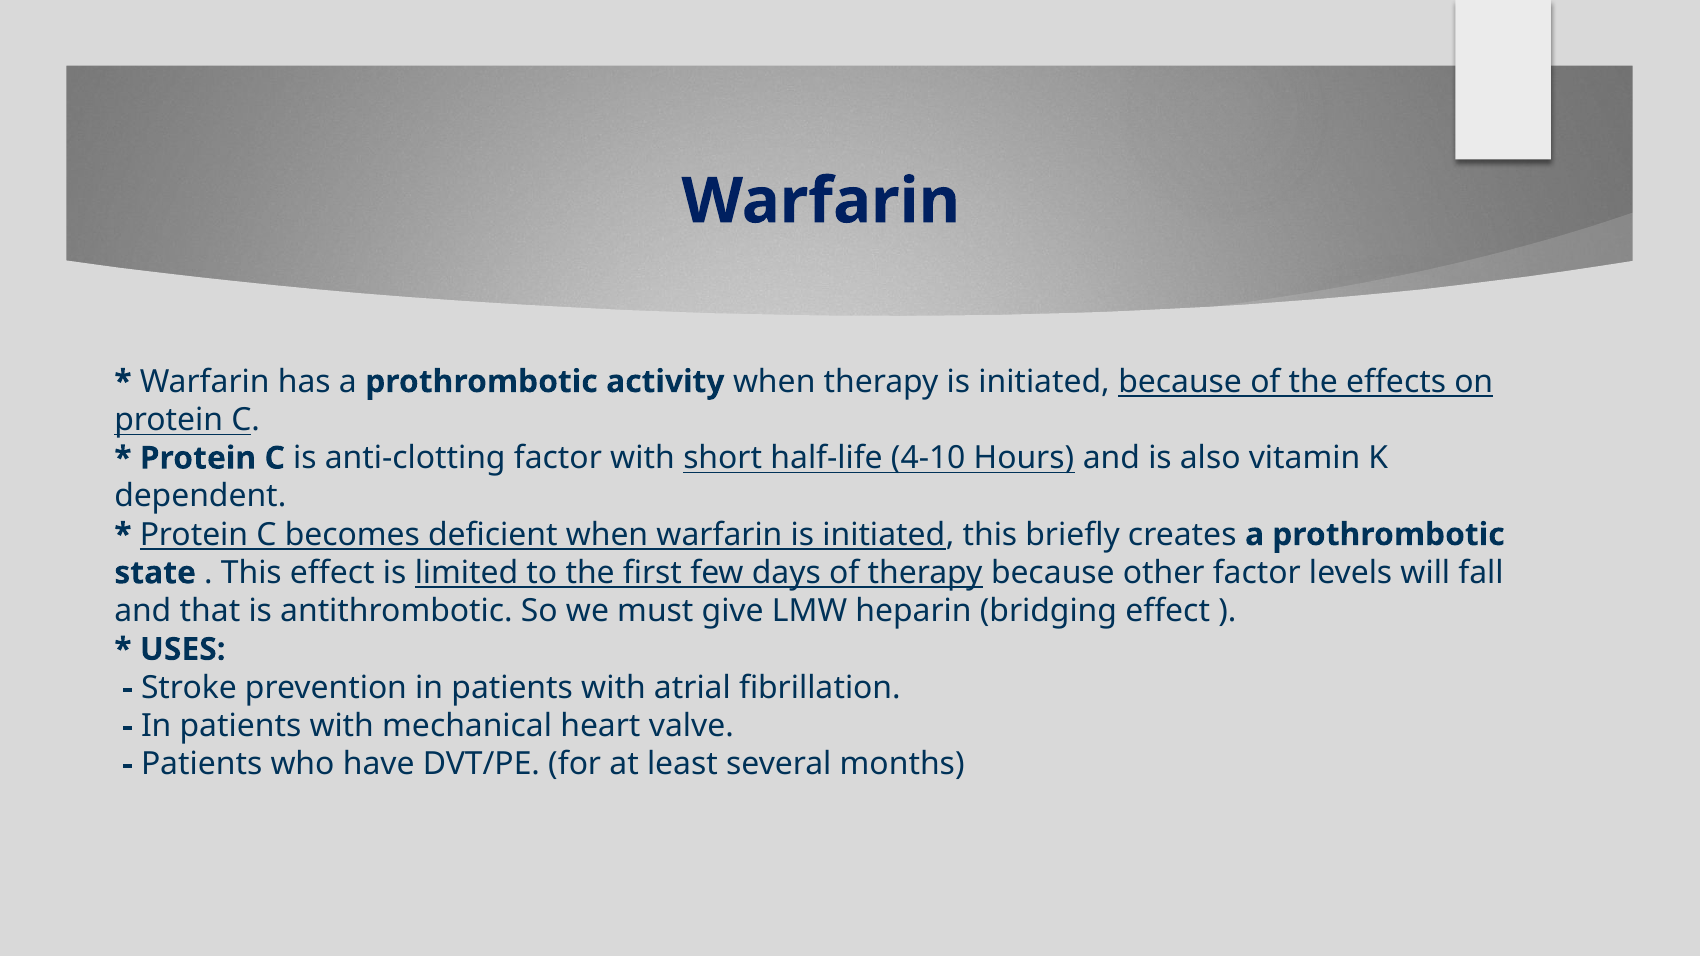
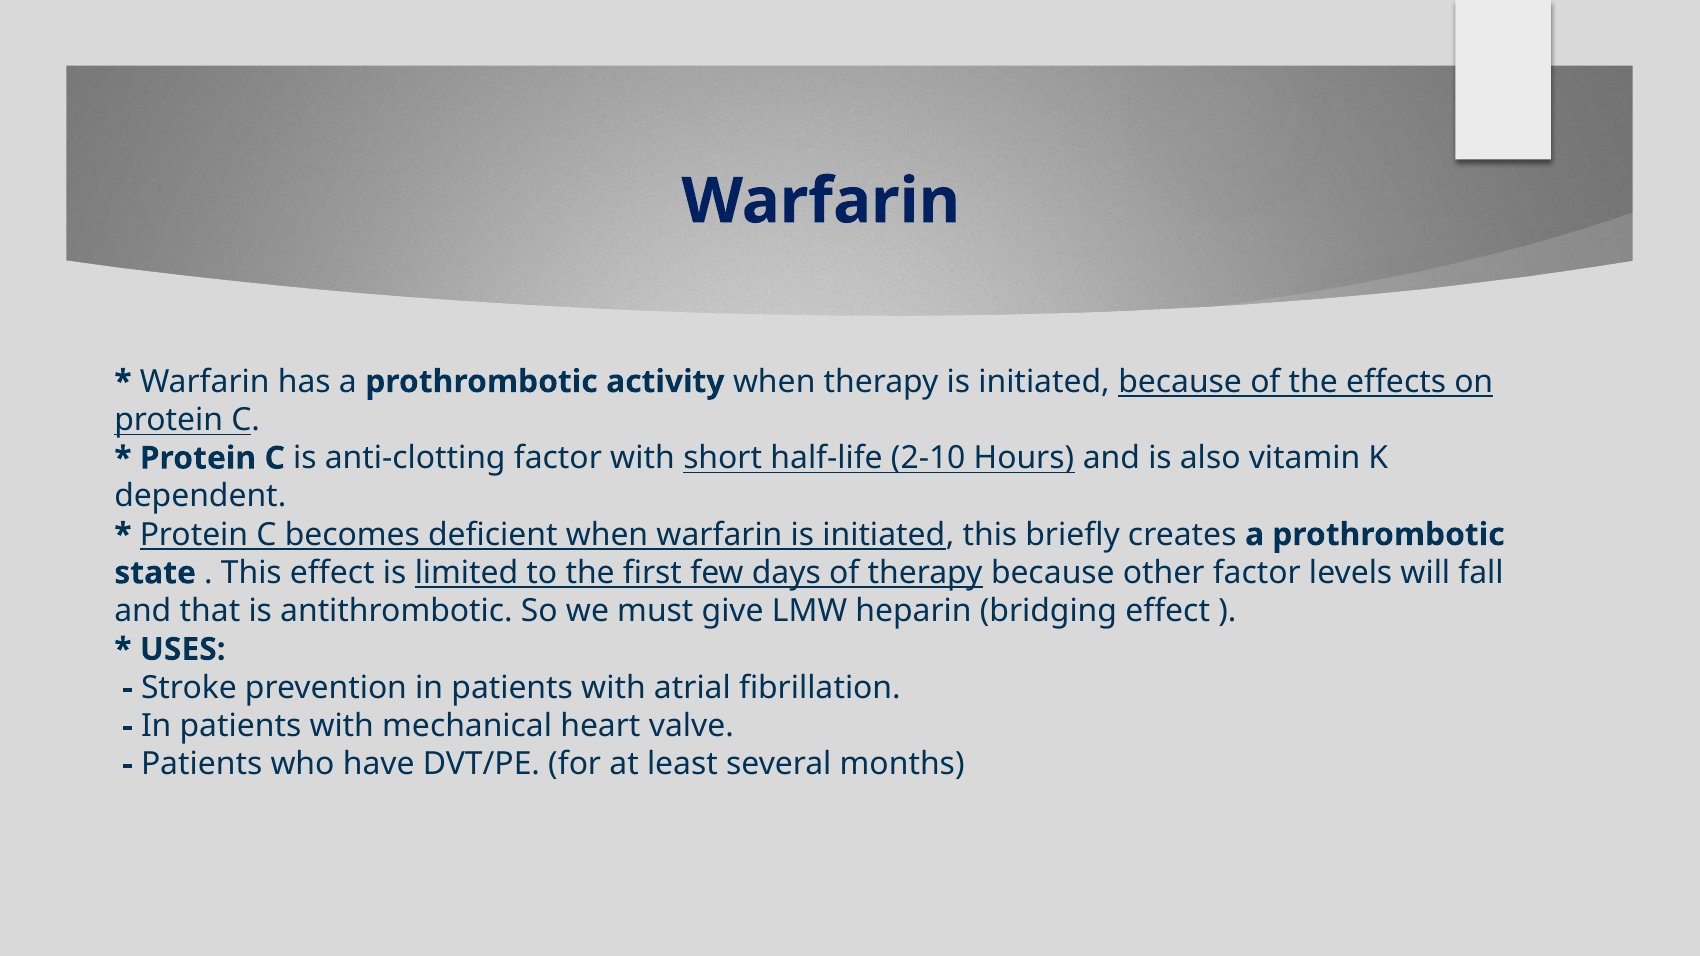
4-10: 4-10 -> 2-10 (928, 458)
